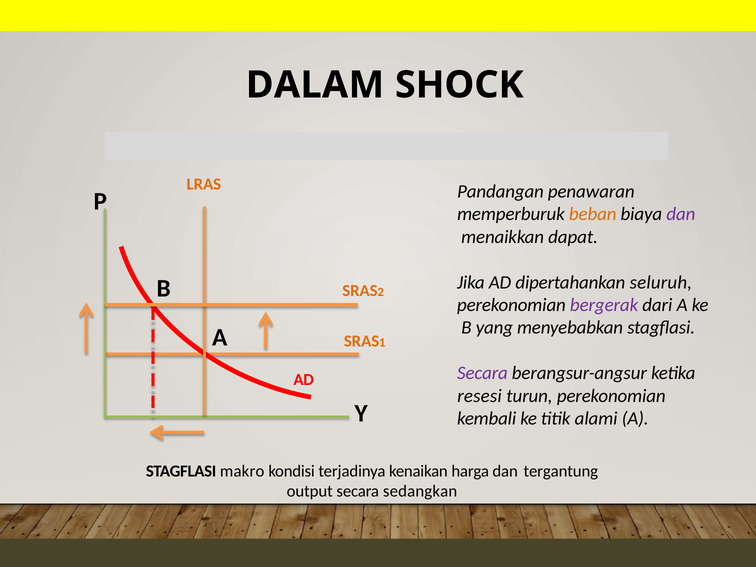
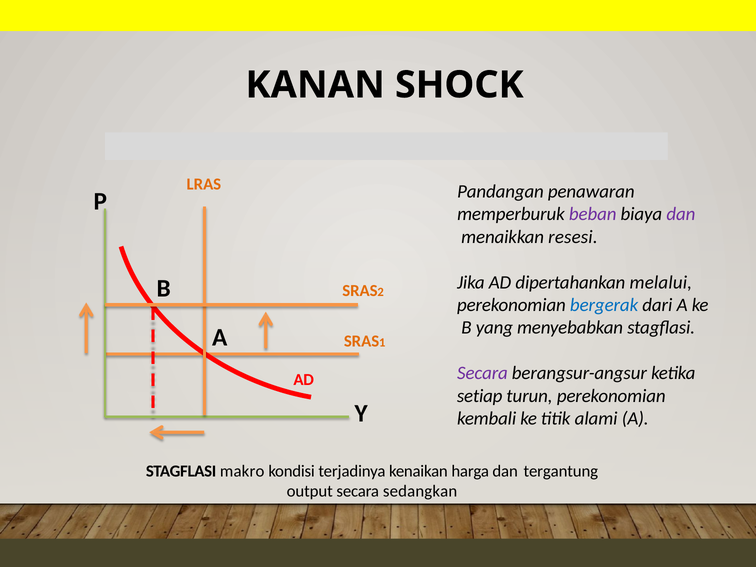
DALAM: DALAM -> KANAN (315, 85)
beban colour: orange -> purple (593, 214)
dapat: dapat -> resesi (573, 237)
seluruh: seluruh -> melalui (661, 282)
bergerak colour: purple -> blue (604, 305)
resesi: resesi -> setiap (480, 396)
